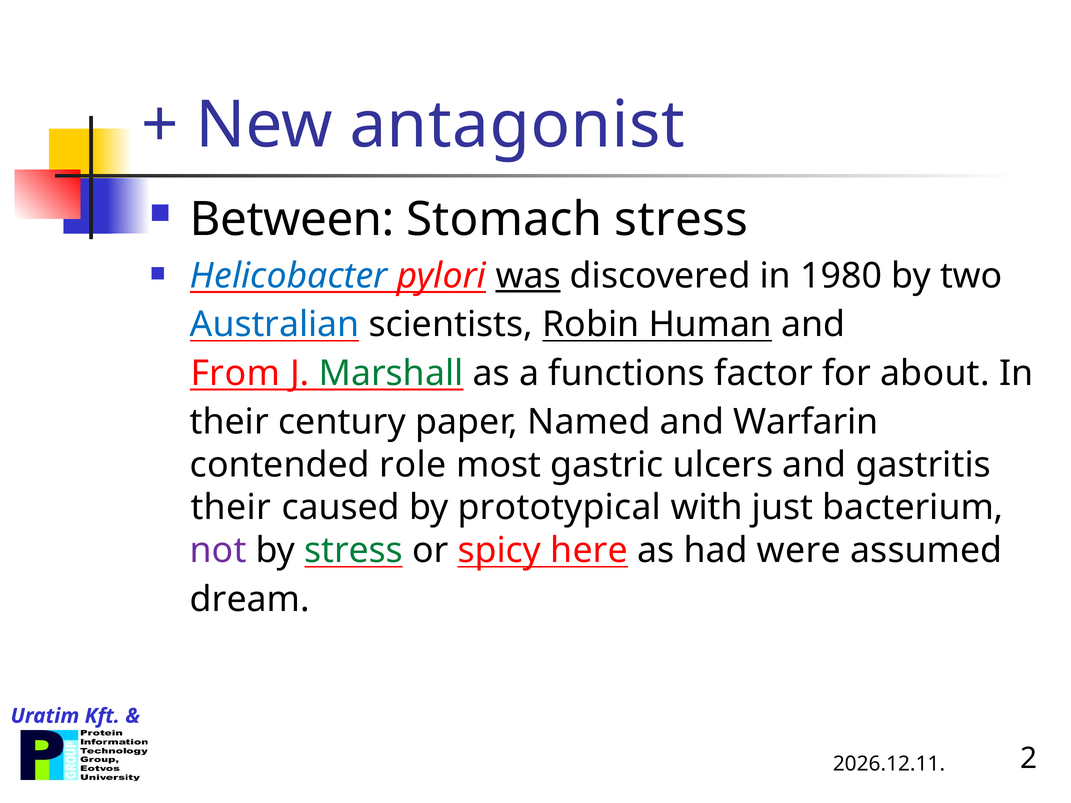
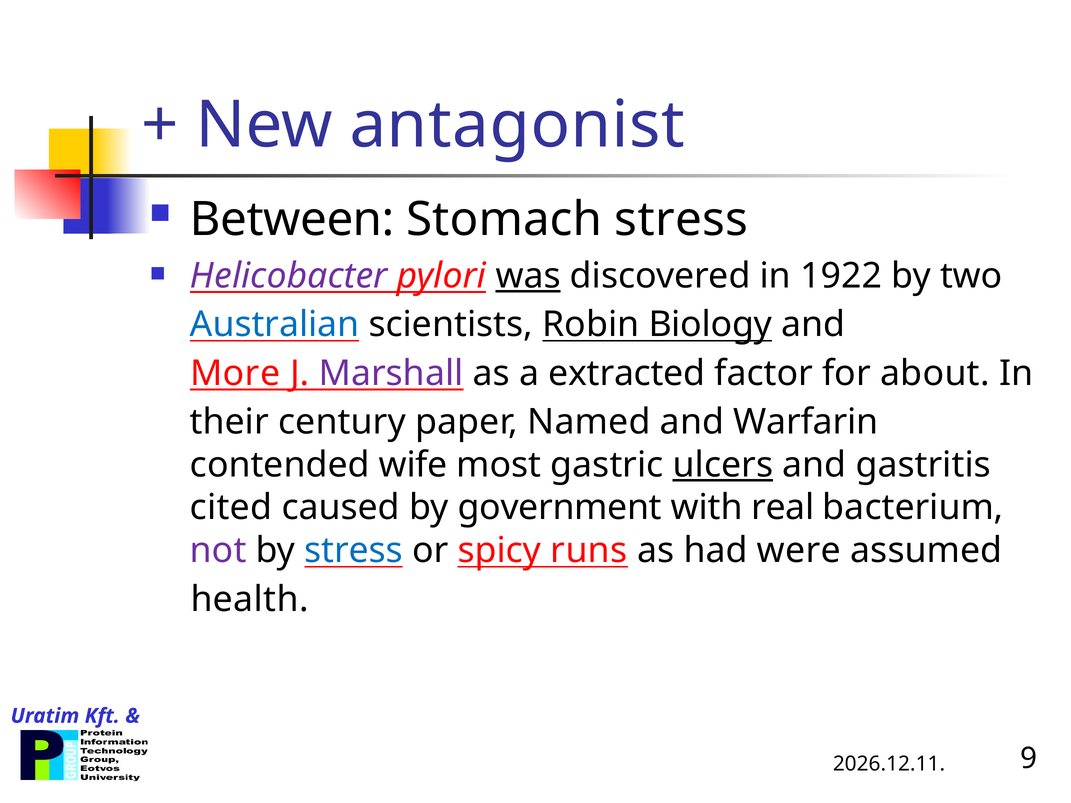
Helicobacter colour: blue -> purple (289, 276)
1980: 1980 -> 1922 (841, 276)
Human: Human -> Biology (710, 325)
From: From -> More (235, 373)
Marshall colour: green -> purple (391, 373)
functions: functions -> extracted (627, 373)
role: role -> wife (413, 465)
ulcers underline: none -> present (723, 465)
their: their -> cited (231, 508)
prototypical: prototypical -> government (560, 508)
just: just -> real (783, 508)
stress colour: green -> blue (354, 551)
here: here -> runs (589, 551)
dream: dream -> health (250, 599)
2: 2 -> 9 (1029, 759)
